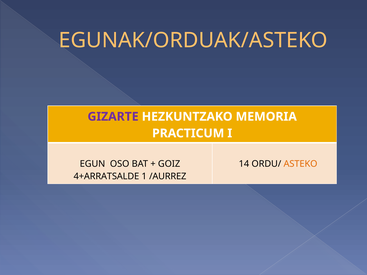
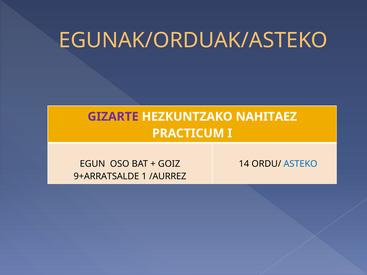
MEMORIA: MEMORIA -> NAHITAEZ (266, 117)
ASTEKO colour: orange -> blue (300, 164)
4+ARRATSALDE: 4+ARRATSALDE -> 9+ARRATSALDE (106, 176)
